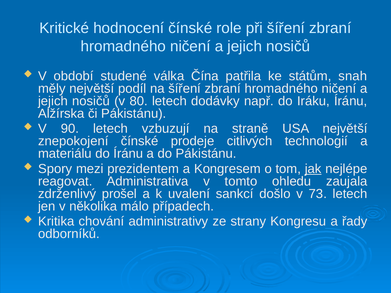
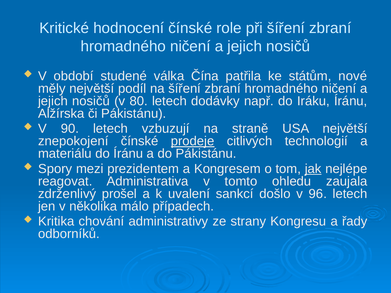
snah: snah -> nové (353, 76)
prodeje underline: none -> present (193, 141)
73: 73 -> 96 (318, 194)
